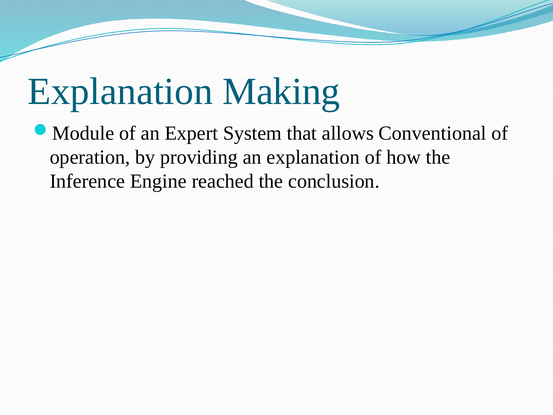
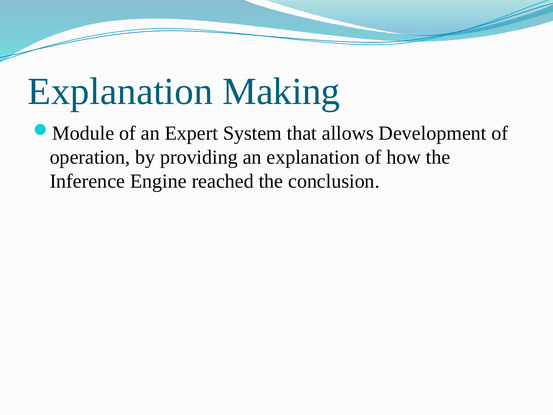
Conventional: Conventional -> Development (433, 133)
